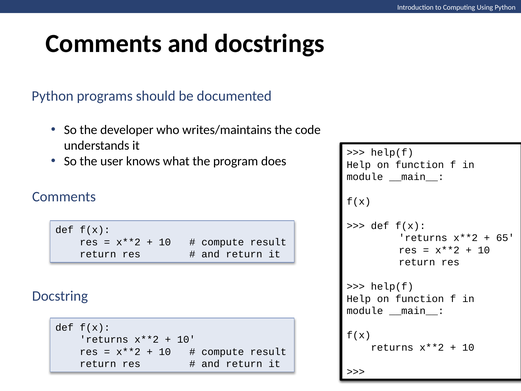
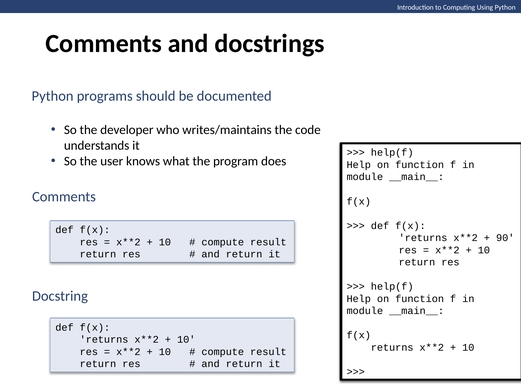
65: 65 -> 90 (505, 238)
